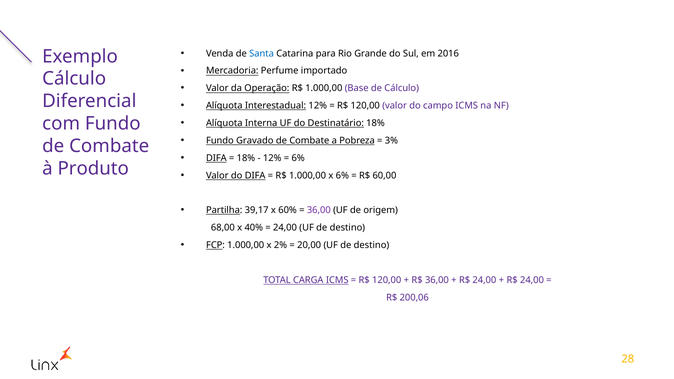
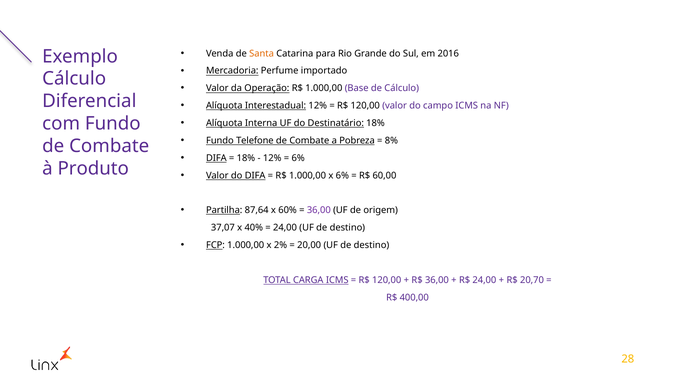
Santa colour: blue -> orange (262, 53)
Gravado: Gravado -> Telefone (255, 141)
3%: 3% -> 8% (391, 141)
39,17: 39,17 -> 87,64 (257, 210)
68,00: 68,00 -> 37,07 (223, 228)
24,00: 24,00 -> 20,70 (532, 280)
200,06: 200,06 -> 400,00 (414, 298)
